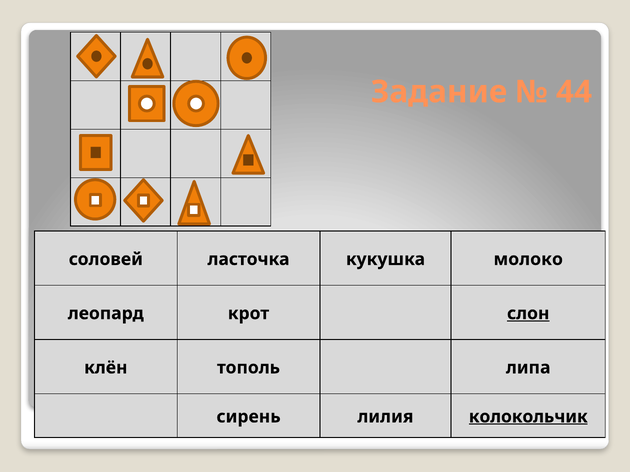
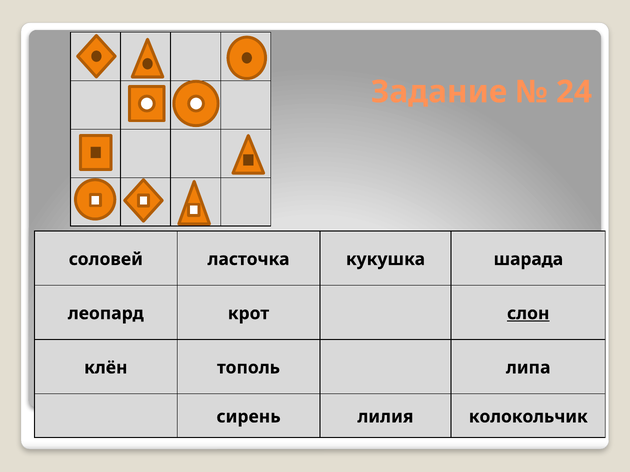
44: 44 -> 24 (574, 92)
молоко: молоко -> шарада (528, 260)
колокольчик underline: present -> none (528, 417)
